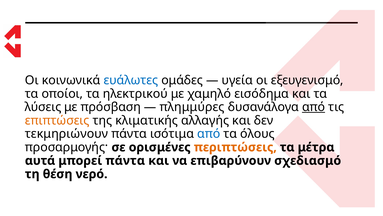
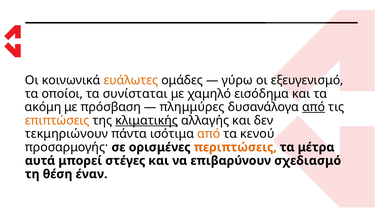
ευάλωτες colour: blue -> orange (131, 80)
υγεία: υγεία -> γύρω (237, 80)
ηλεκτρικού: ηλεκτρικού -> συνίσταται (135, 93)
λύσεις: λύσεις -> ακόμη (43, 107)
κλιματικής underline: none -> present (147, 120)
από colour: blue -> orange (209, 134)
όλους: όλους -> κενού (257, 134)
μπορεί πάντα: πάντα -> στέγες (125, 160)
νερό: νερό -> έναν (92, 174)
